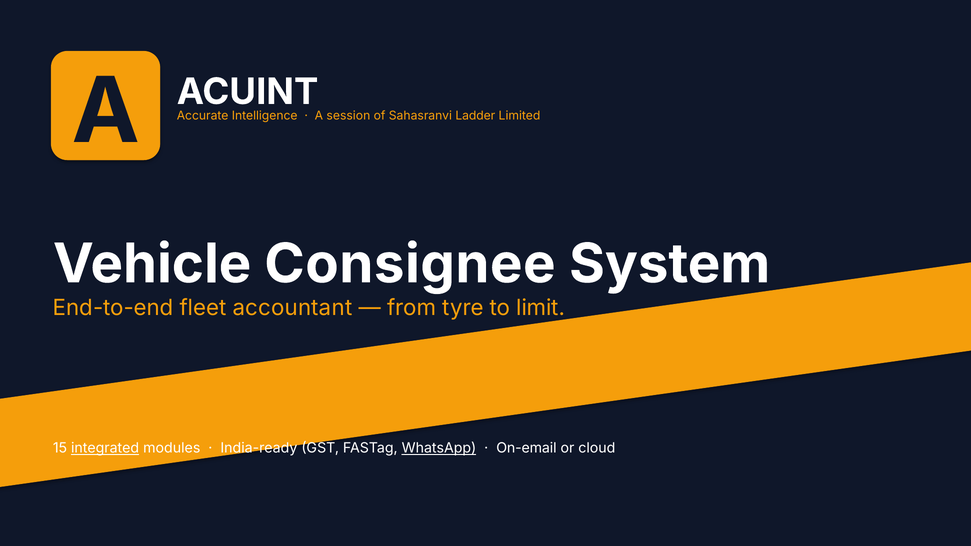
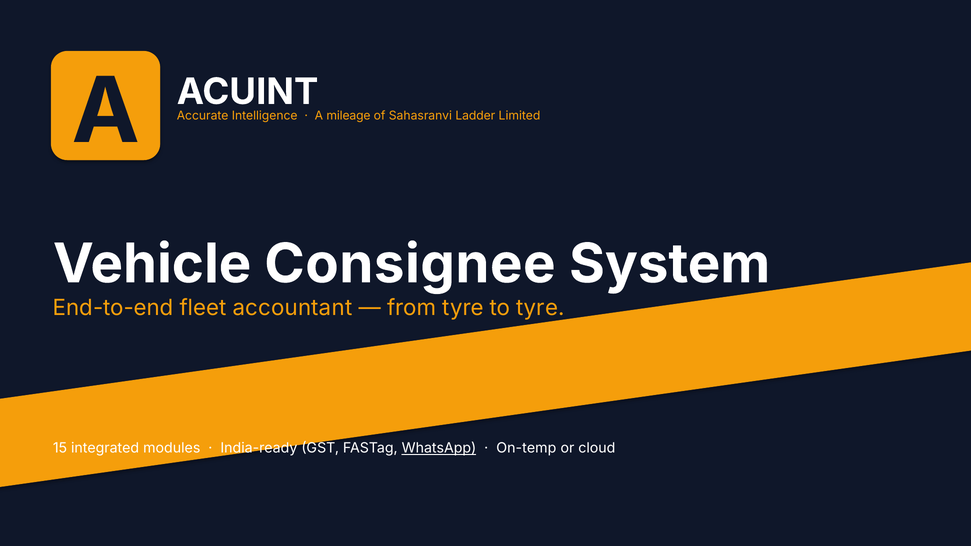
session: session -> mileage (348, 116)
to limit: limit -> tyre (540, 308)
integrated underline: present -> none (105, 448)
On-email: On-email -> On-temp (526, 448)
